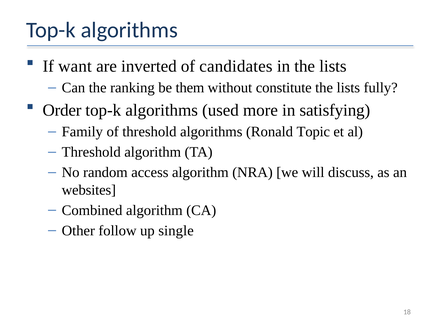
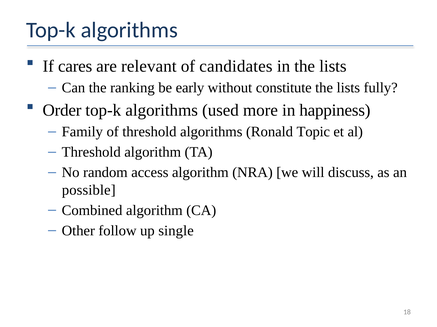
want: want -> cares (75, 66)
inverted: inverted -> relevant (149, 66)
them: them -> early (190, 88)
satisfying: satisfying -> happiness (335, 110)
websites: websites -> possible (89, 190)
